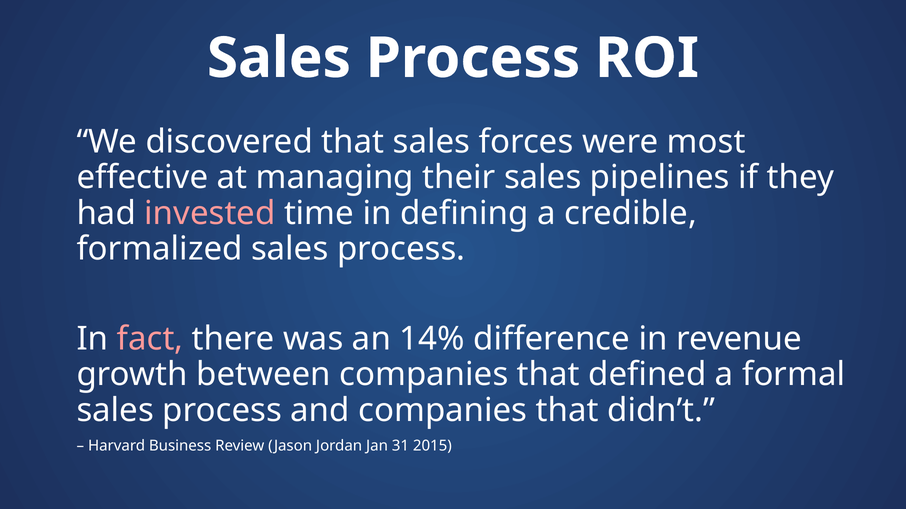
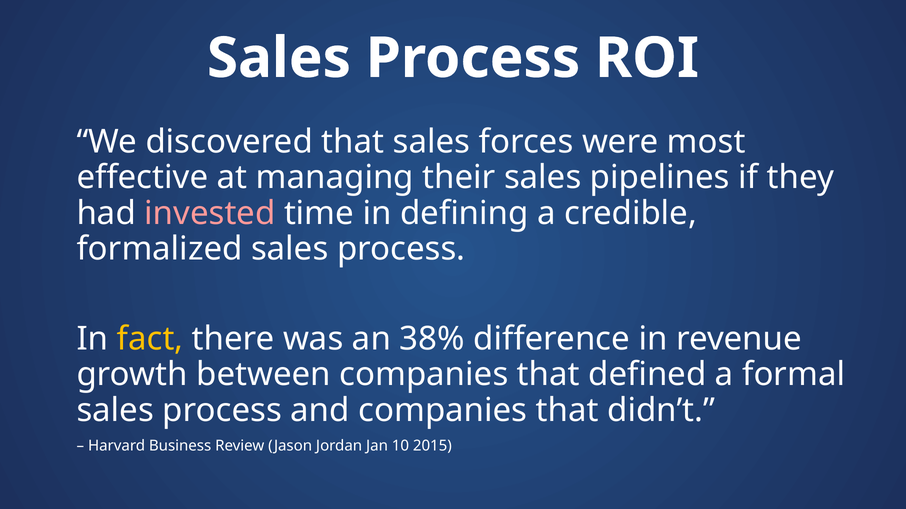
fact colour: pink -> yellow (150, 339)
14%: 14% -> 38% (432, 339)
31: 31 -> 10 (400, 446)
